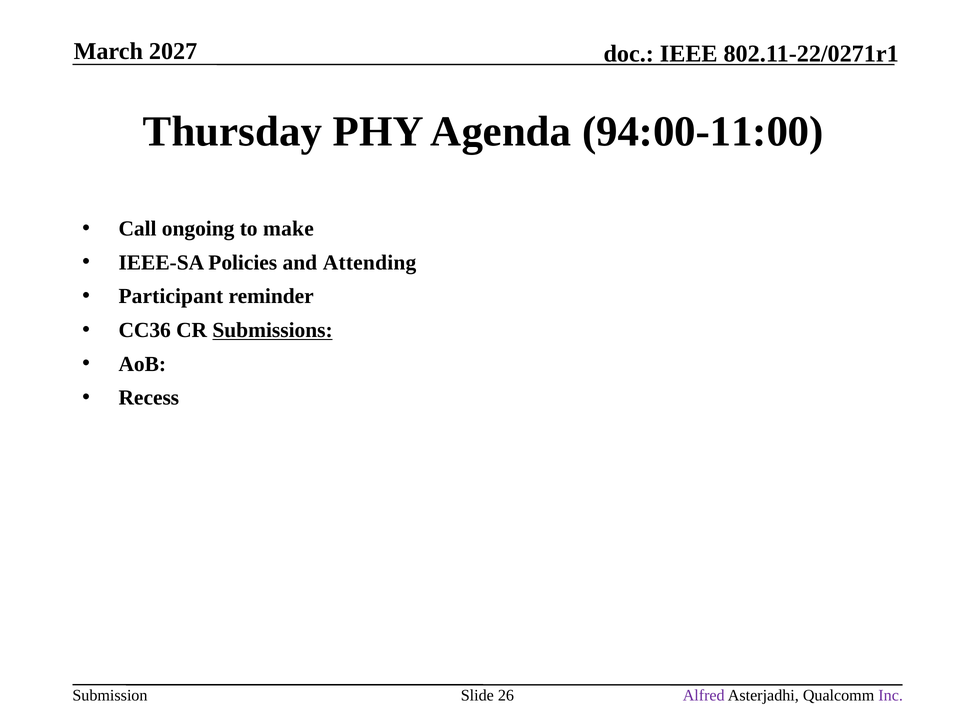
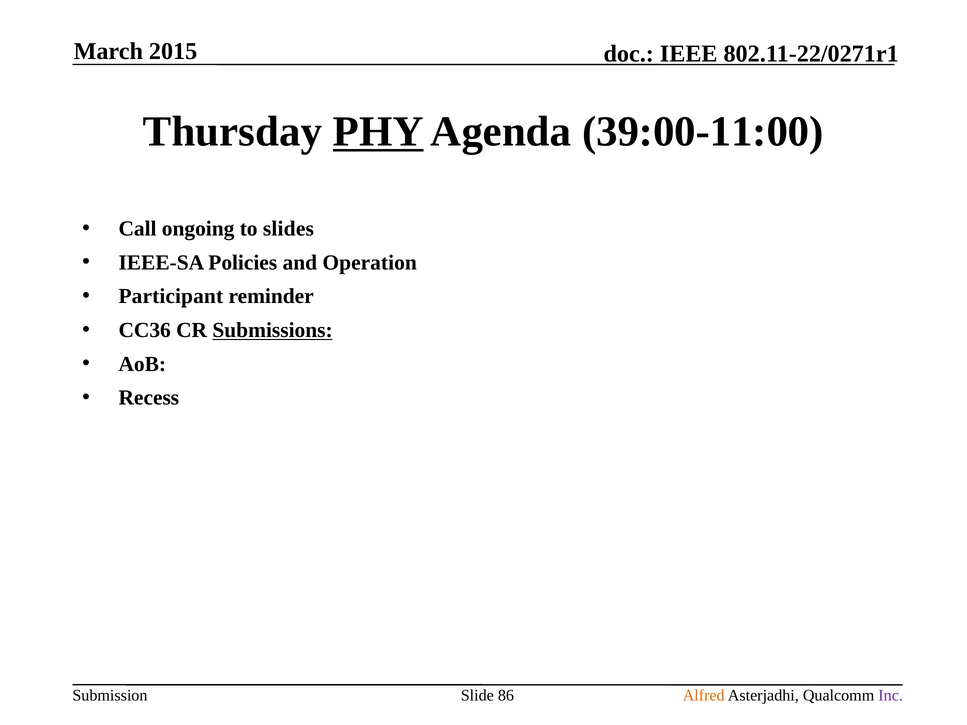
2027: 2027 -> 2015 (173, 51)
PHY underline: none -> present (378, 132)
94:00-11:00: 94:00-11:00 -> 39:00-11:00 (703, 132)
make: make -> slides (288, 229)
Attending: Attending -> Operation (370, 263)
26: 26 -> 86 (506, 696)
Alfred colour: purple -> orange (704, 696)
